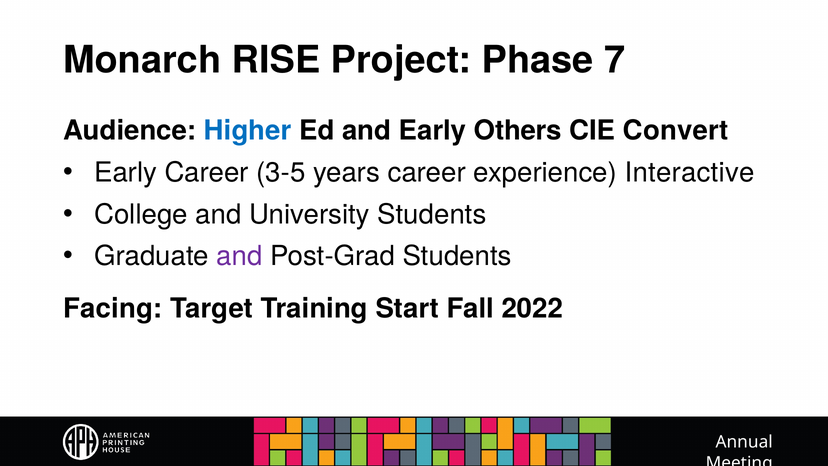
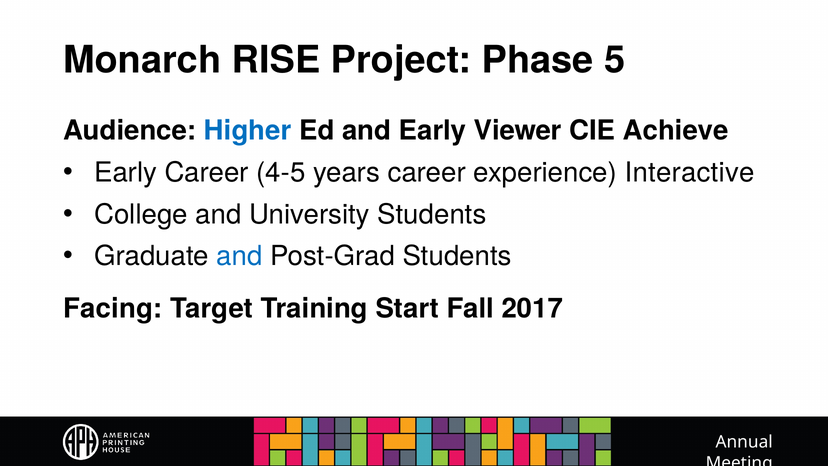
7: 7 -> 5 (615, 60)
Others: Others -> Viewer (518, 131)
Convert: Convert -> Achieve (676, 131)
3-5: 3-5 -> 4-5 (281, 173)
and colour: purple -> blue (239, 256)
2022: 2022 -> 2017 (532, 308)
